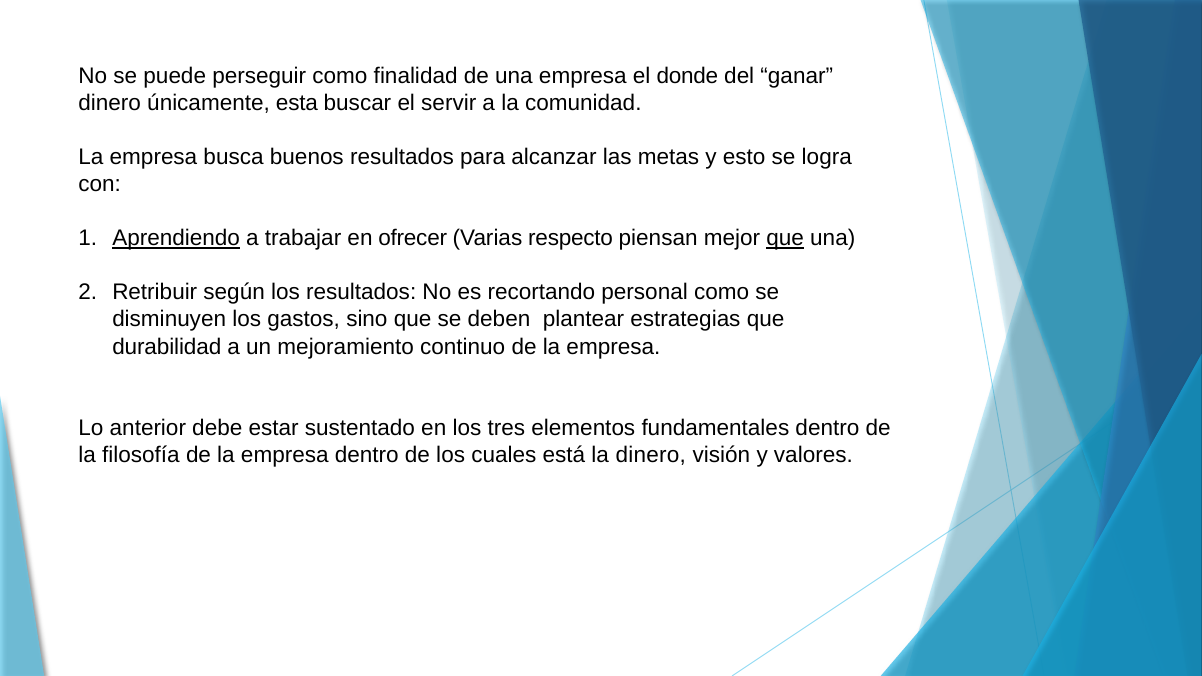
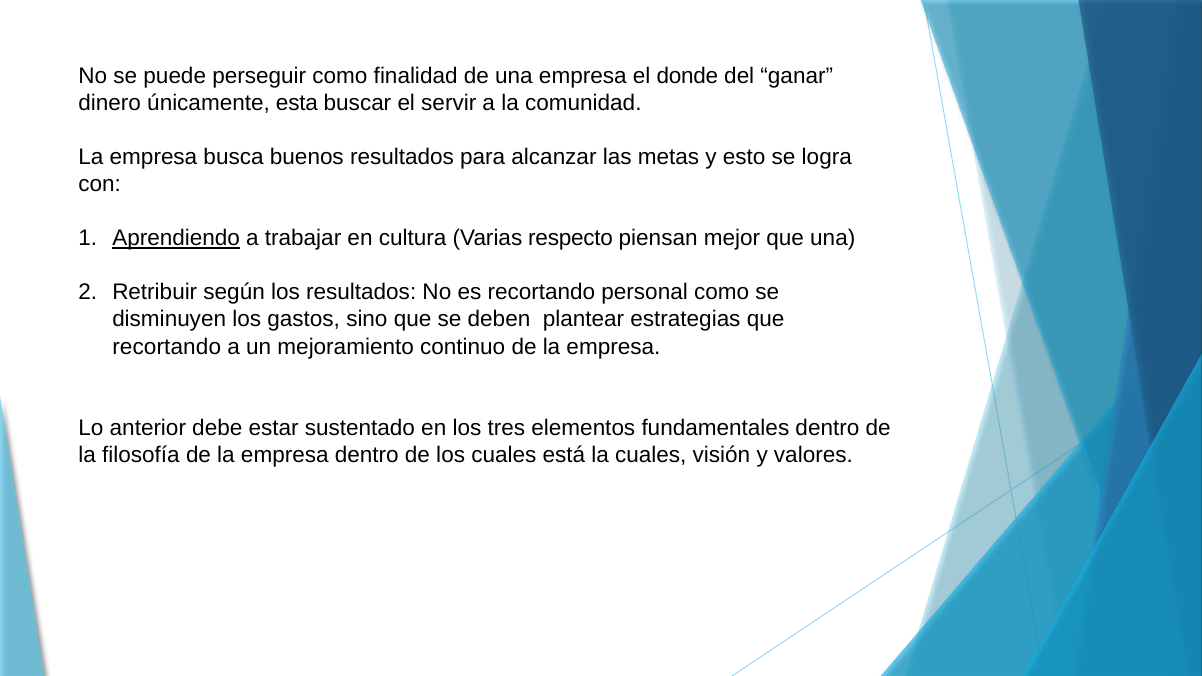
ofrecer: ofrecer -> cultura (413, 238)
que underline: present -> none (785, 238)
durabilidad: durabilidad -> recortando (167, 347)
la dinero: dinero -> cuales (651, 455)
